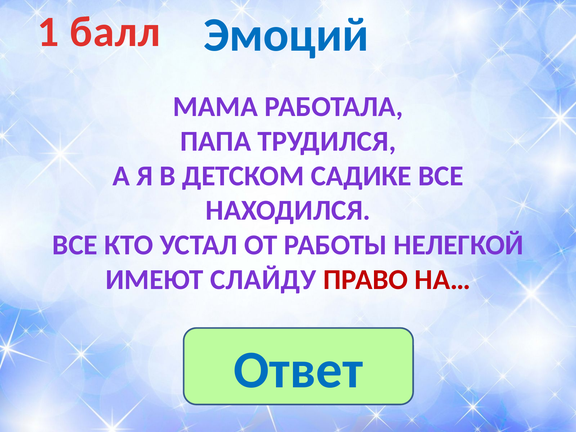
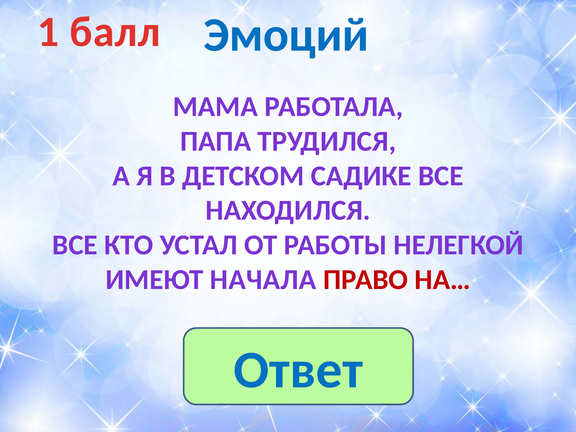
СЛАЙДУ: СЛАЙДУ -> НАЧАЛА (263, 280)
